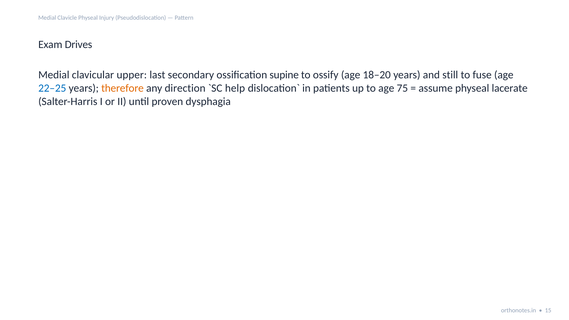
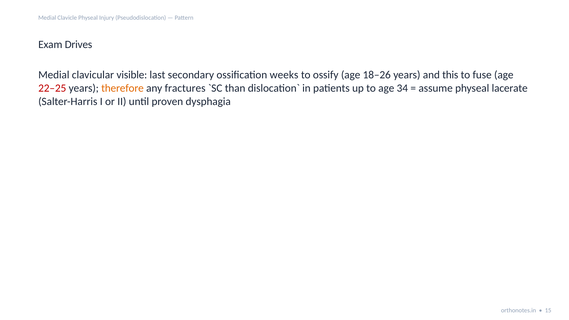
upper: upper -> visible (132, 75)
supine: supine -> weeks (284, 75)
18–20: 18–20 -> 18–26 (377, 75)
still: still -> this (450, 75)
22–25 colour: blue -> red (52, 88)
direction: direction -> fractures (185, 88)
help: help -> than (235, 88)
75: 75 -> 34 (402, 88)
